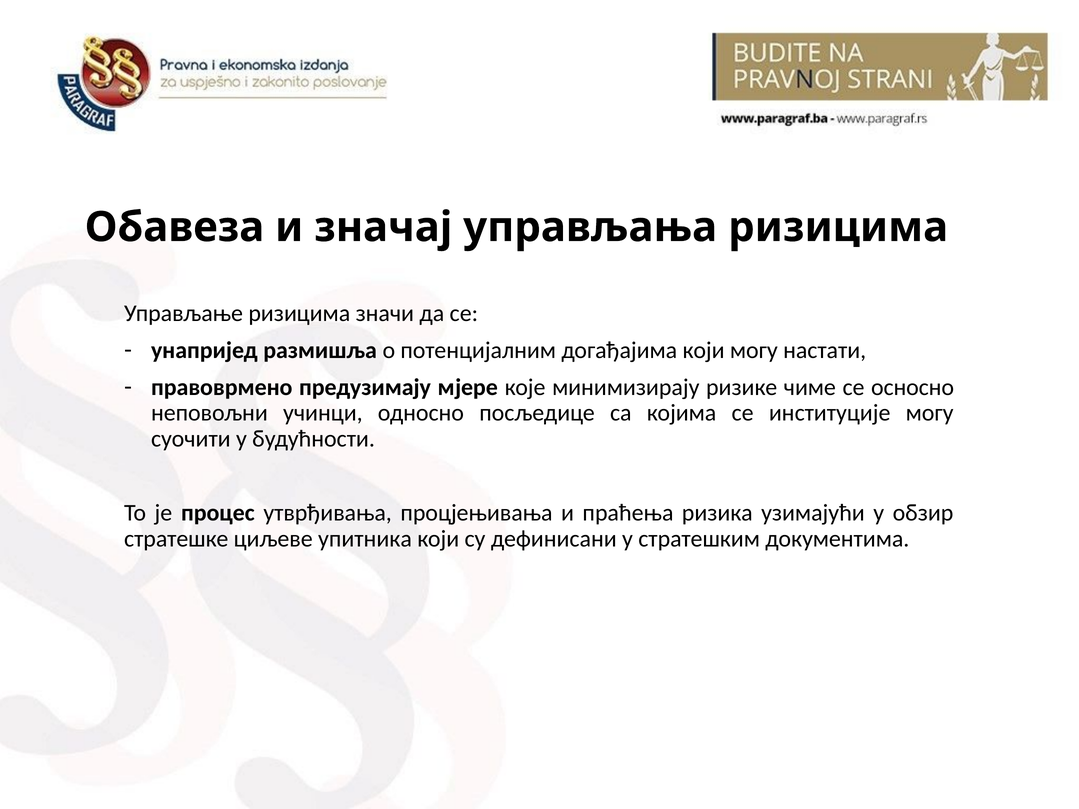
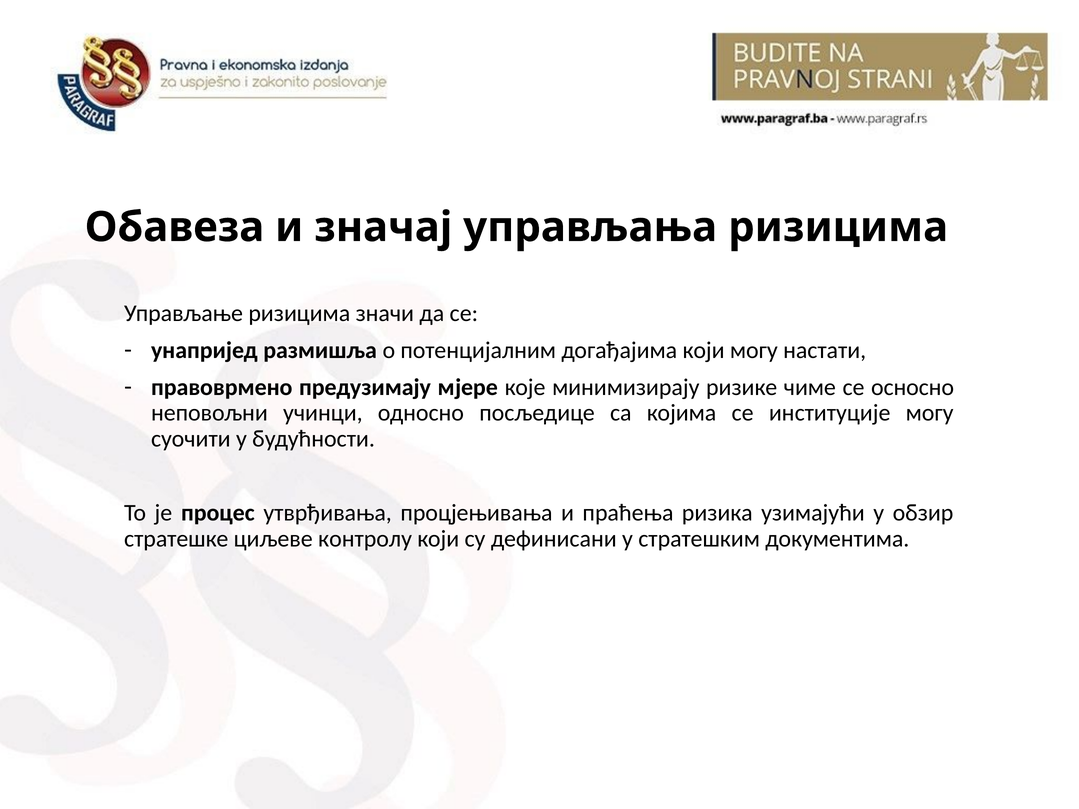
упитника: упитника -> контролу (365, 539)
